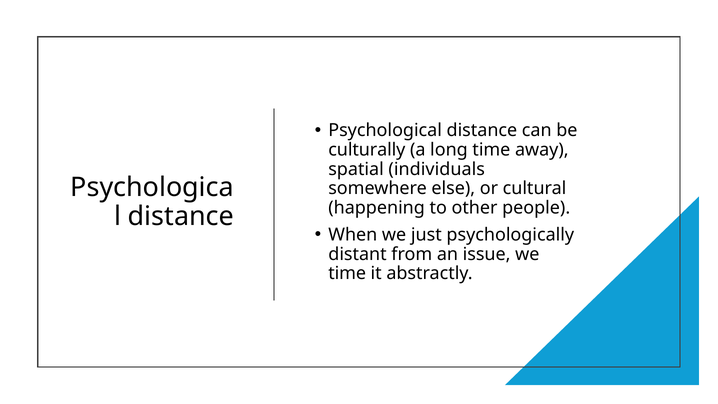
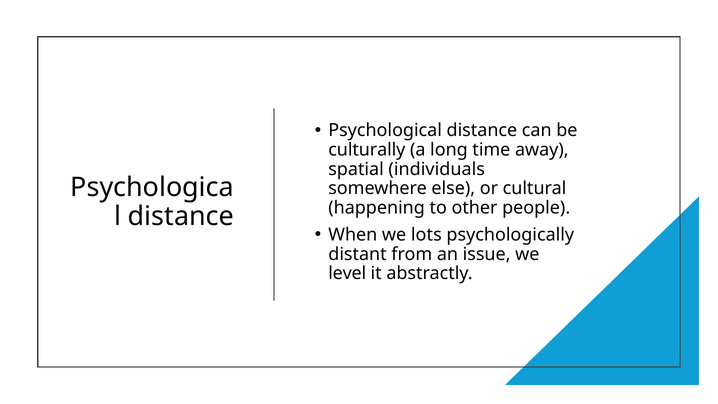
just: just -> lots (426, 235)
time: time -> level (347, 273)
